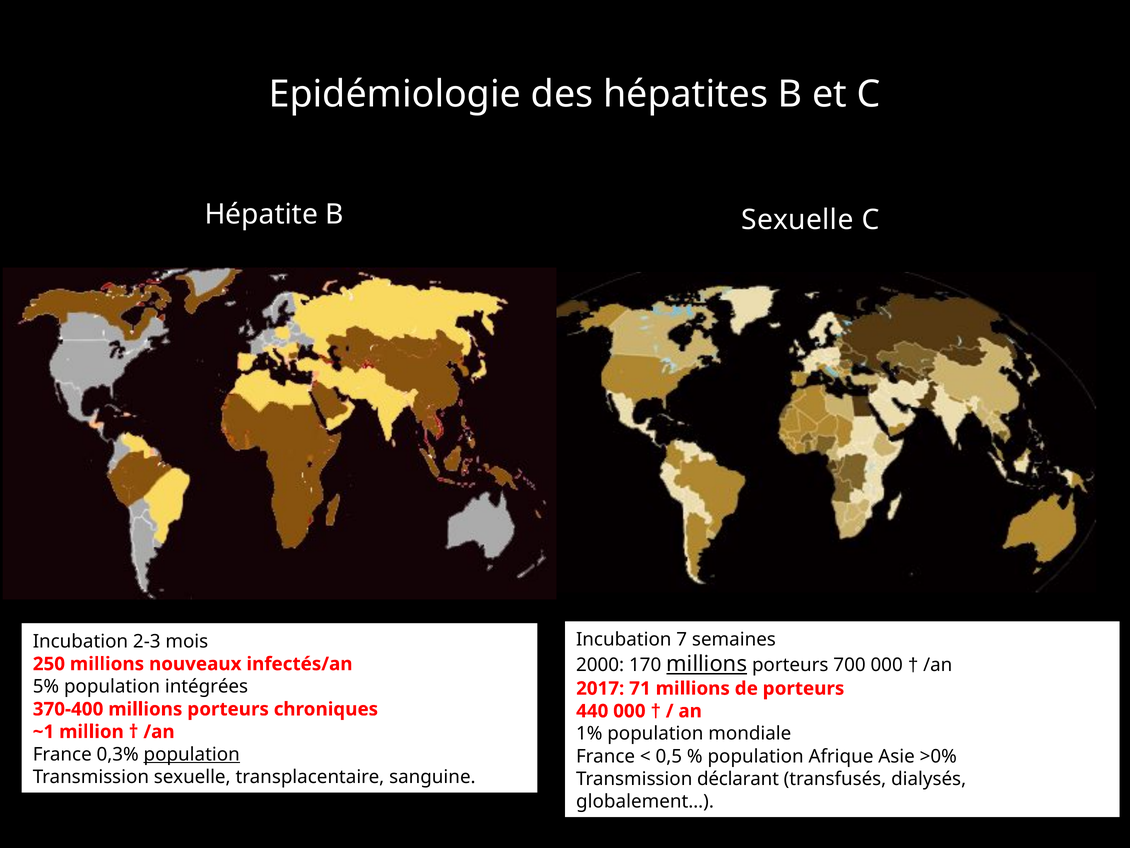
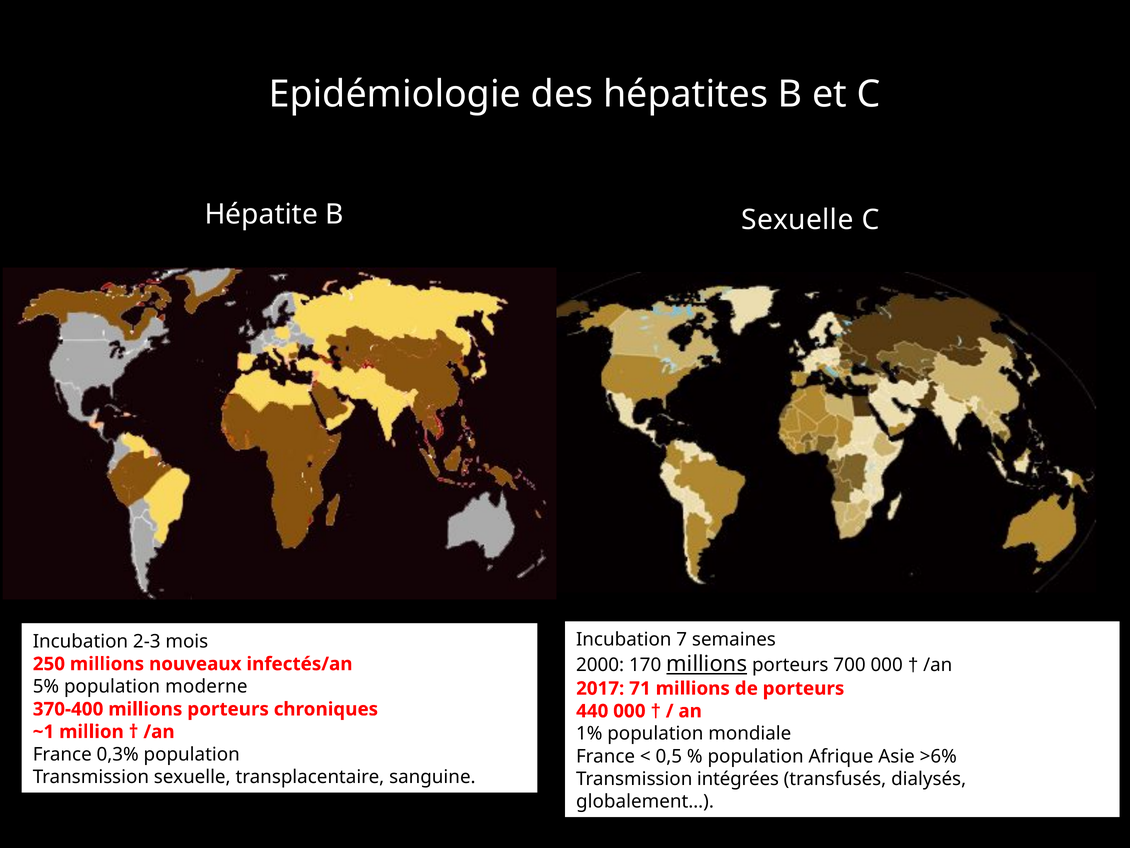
intégrées: intégrées -> moderne (206, 686)
population underline: present -> none (192, 754)
>0%: >0% -> >6% (938, 756)
déclarant: déclarant -> intégrées (738, 779)
